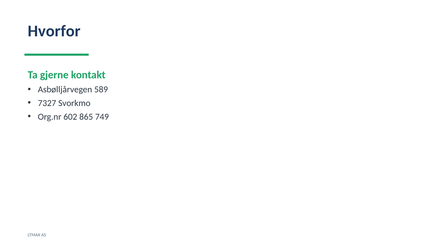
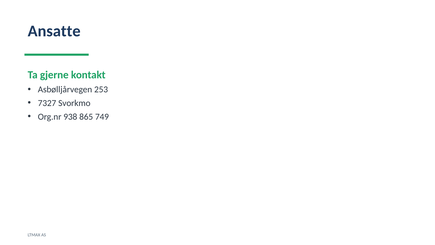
Hvorfor: Hvorfor -> Ansatte (54, 31)
589: 589 -> 253 (101, 89)
602: 602 -> 938 (70, 117)
